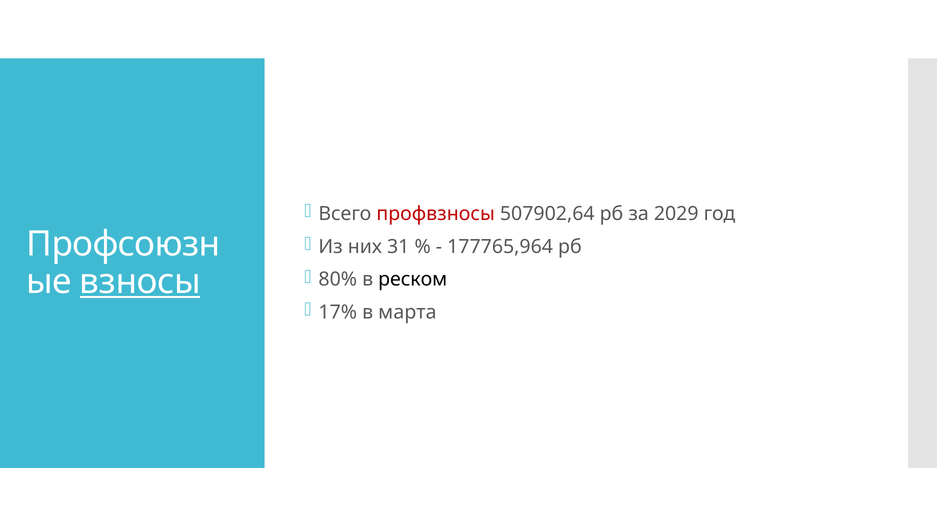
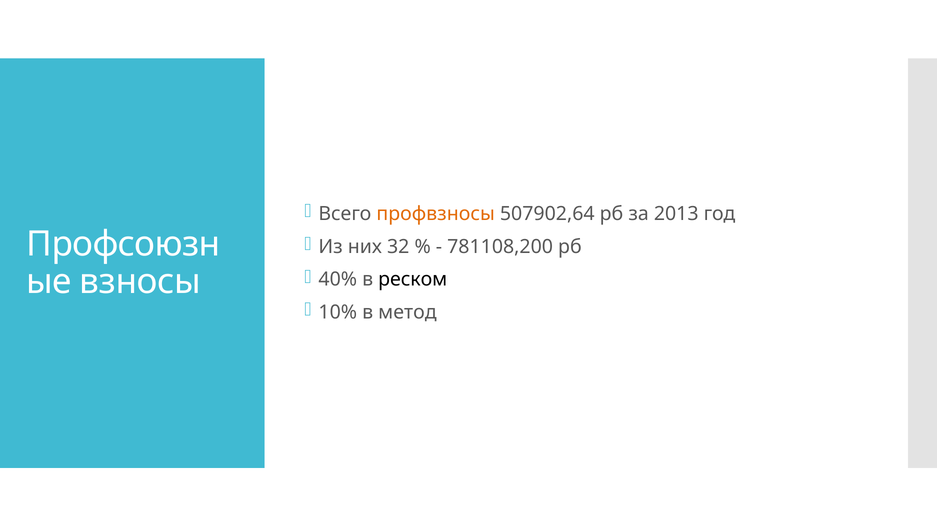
профвзносы colour: red -> orange (436, 214)
2029: 2029 -> 2013 (676, 214)
31: 31 -> 32 (398, 247)
177765,964: 177765,964 -> 781108,200 (500, 247)
80%: 80% -> 40% (338, 279)
взносы underline: present -> none (140, 282)
17%: 17% -> 10% (338, 312)
марта: марта -> метод (407, 312)
